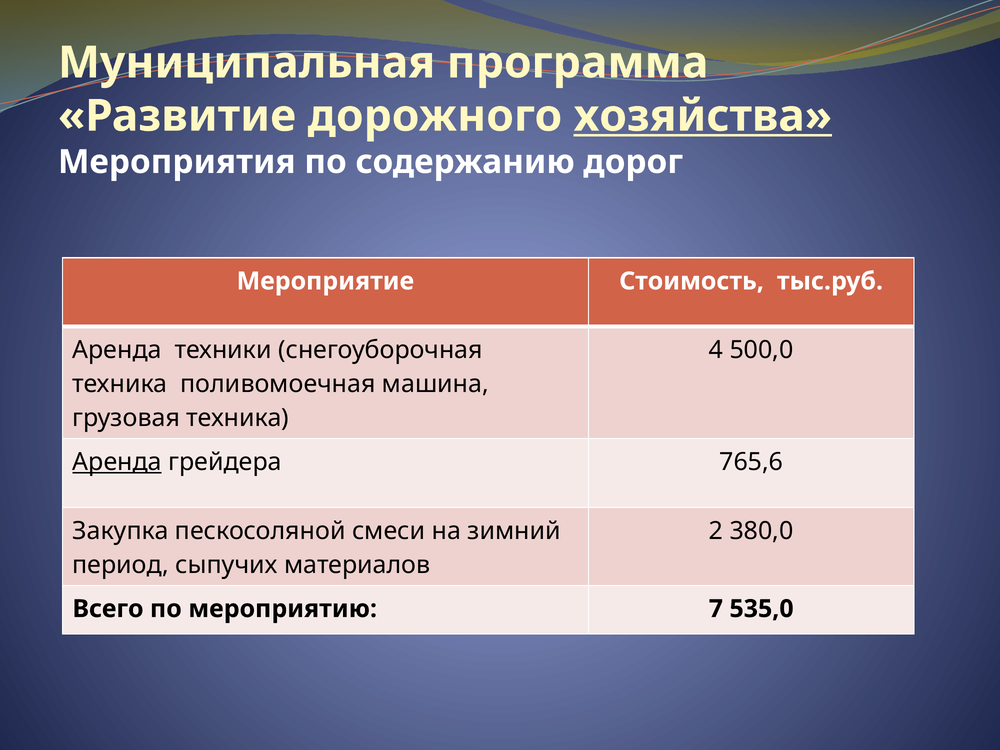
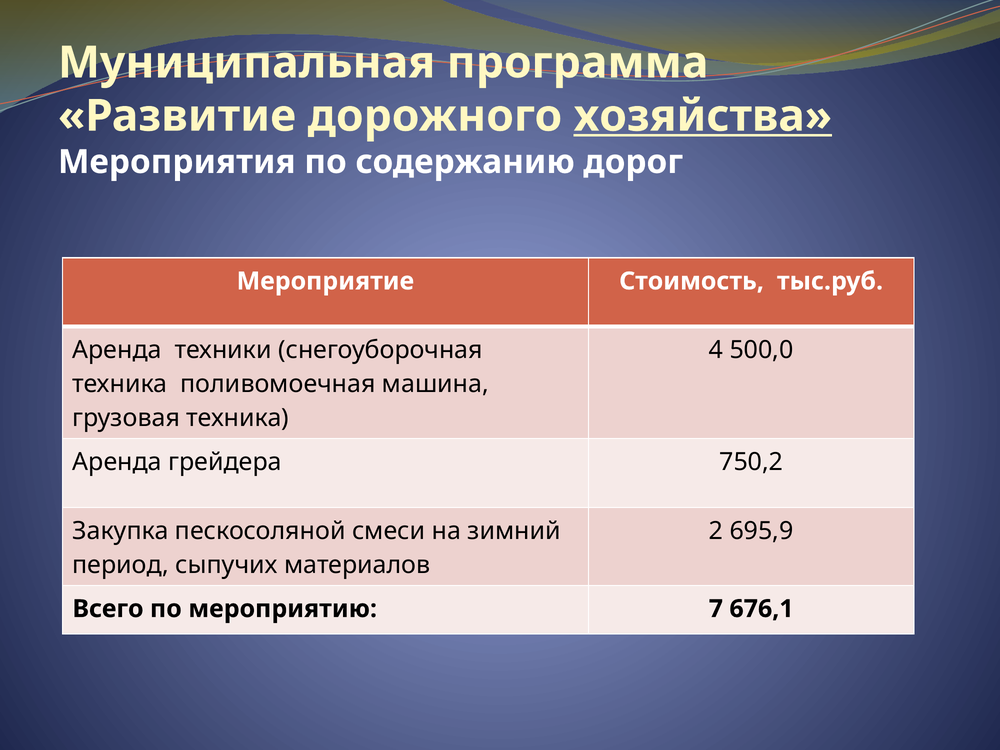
Аренда underline: present -> none (117, 462)
765,6: 765,6 -> 750,2 (751, 462)
380,0: 380,0 -> 695,9 (762, 531)
535,0: 535,0 -> 676,1 (762, 609)
